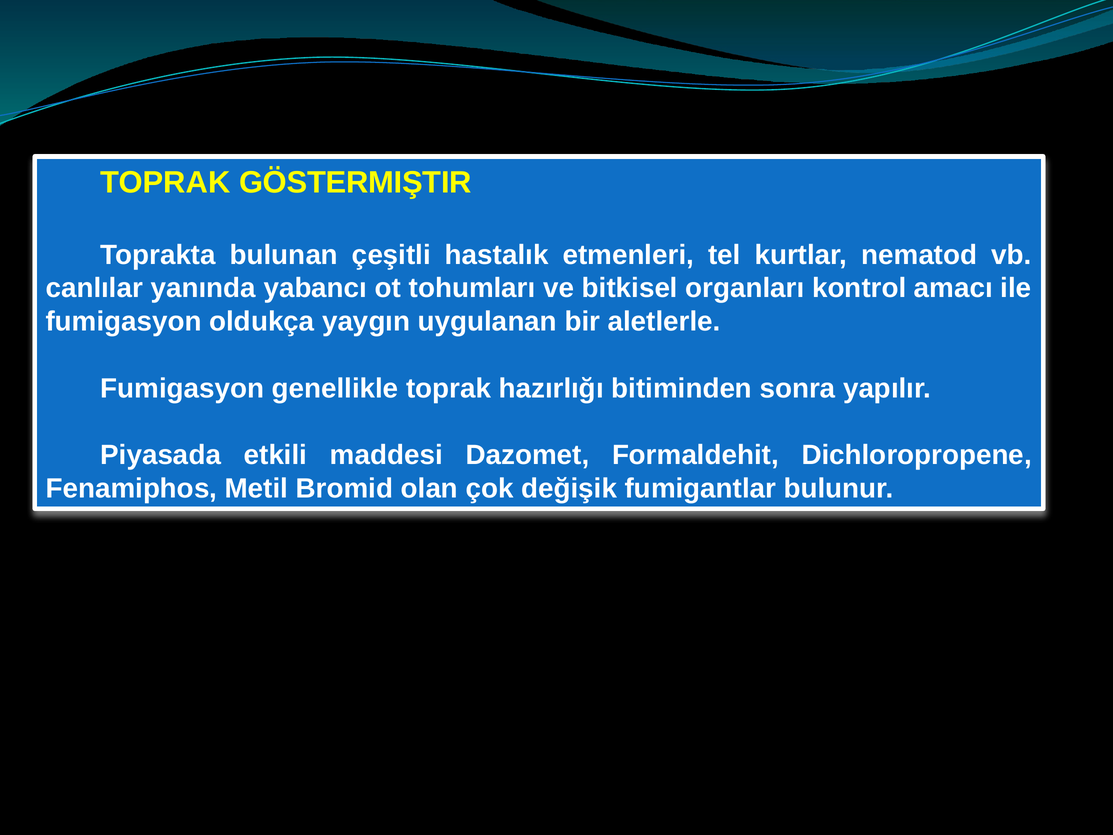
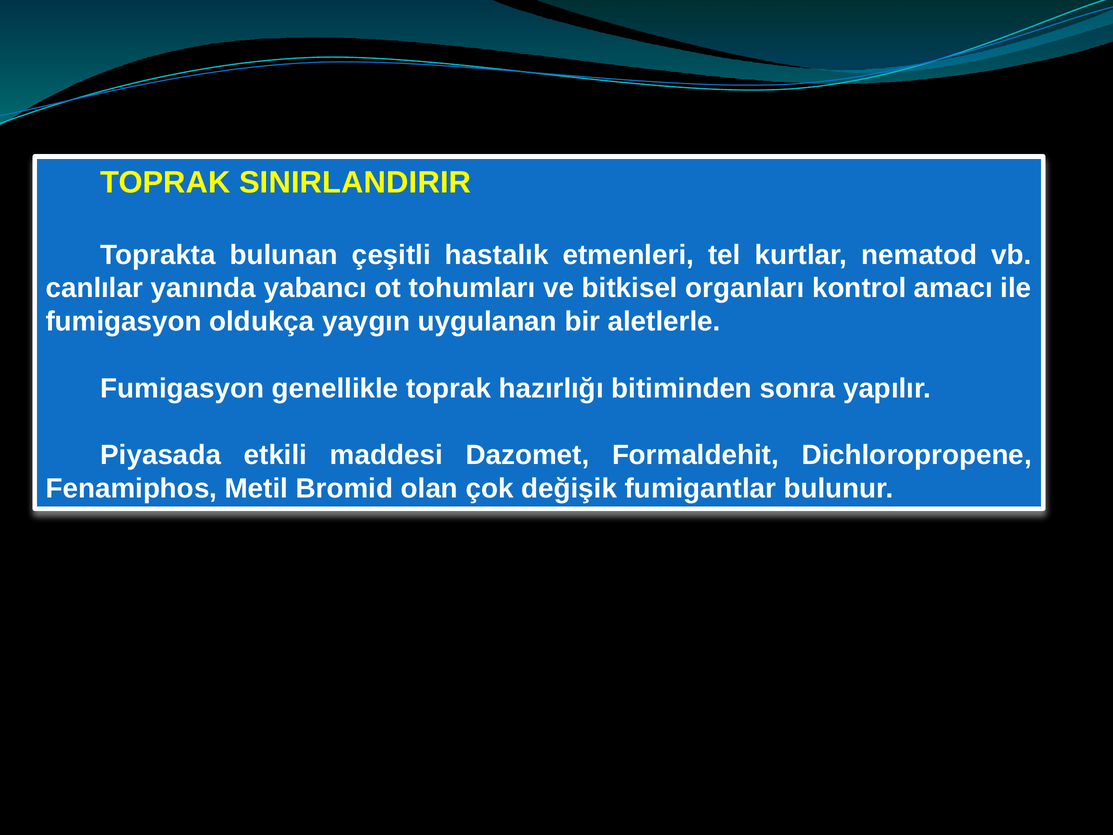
GÖSTERMIŞTIR: GÖSTERMIŞTIR -> SINIRLANDIRIR (355, 183)
